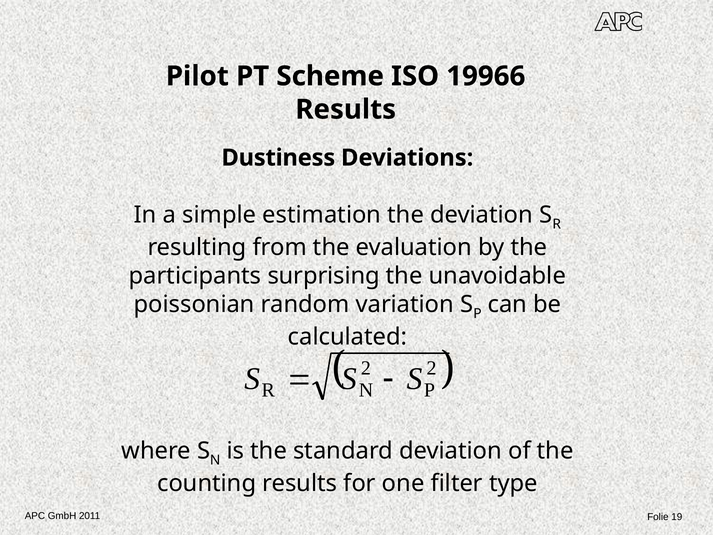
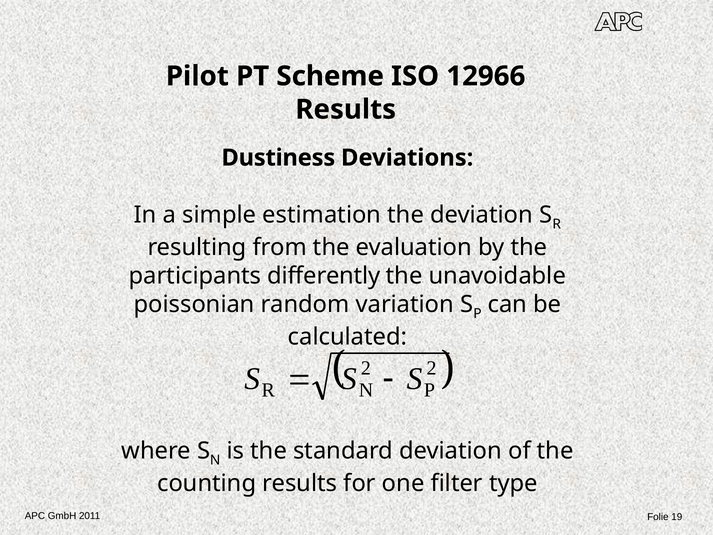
19966: 19966 -> 12966 (486, 76)
surprising: surprising -> differently (324, 276)
